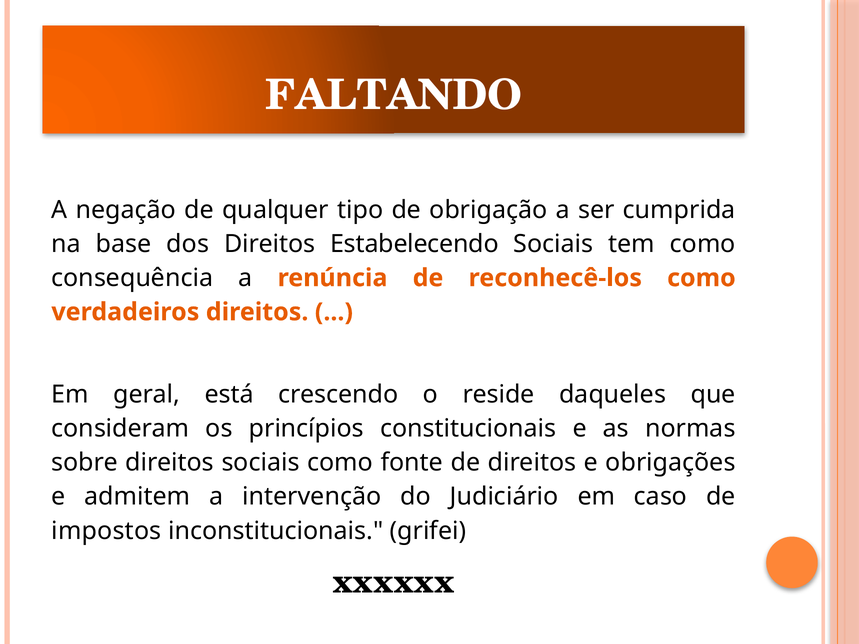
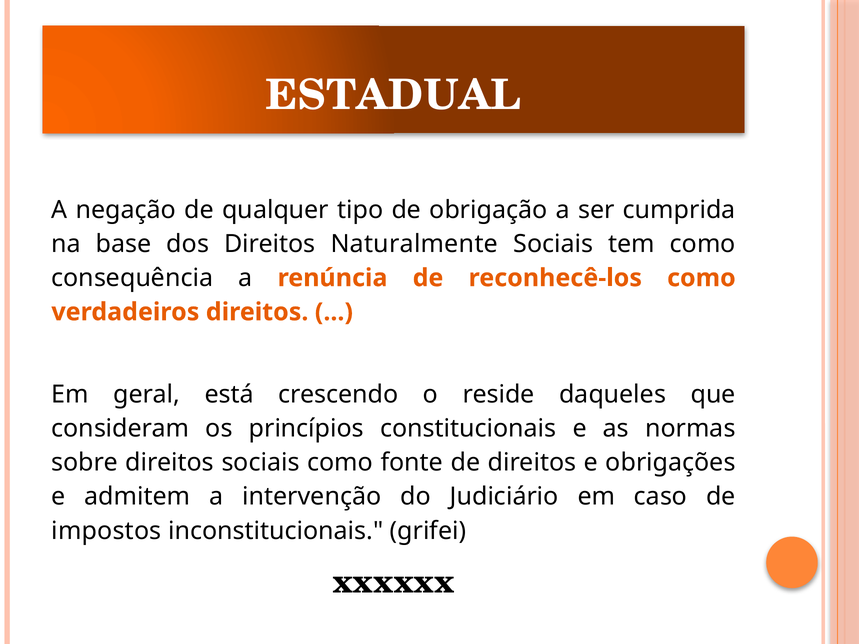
FALTANDO: FALTANDO -> ESTADUAL (393, 95)
Estabelecendo: Estabelecendo -> Naturalmente (414, 244)
